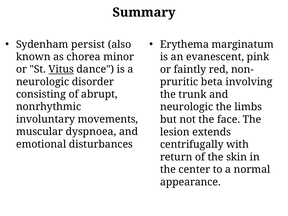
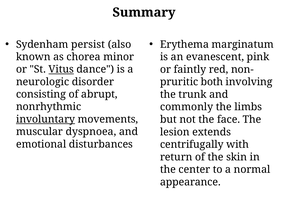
beta: beta -> both (212, 82)
neurologic: neurologic -> commonly (187, 107)
involuntary underline: none -> present (46, 119)
